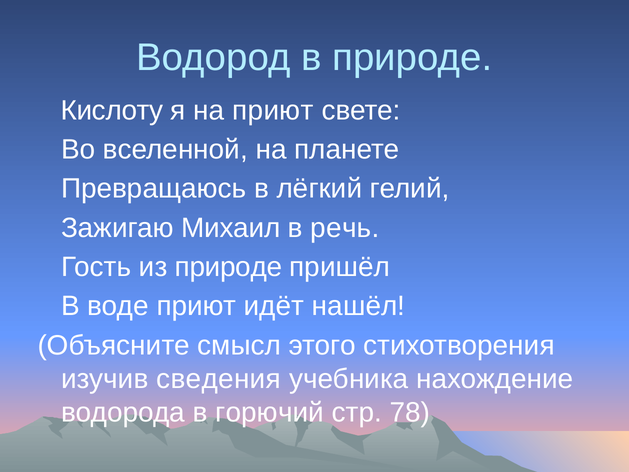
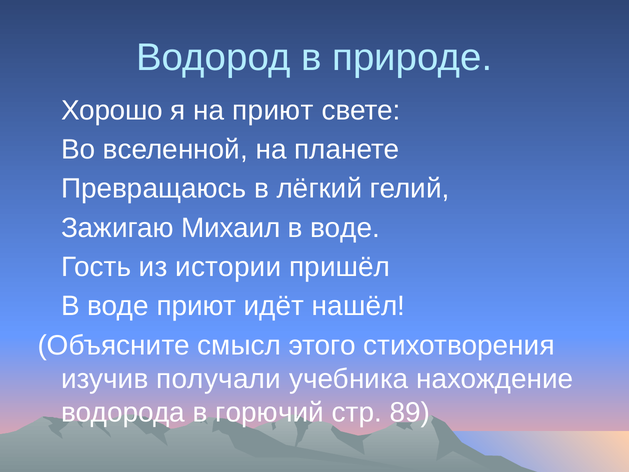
Кислоту: Кислоту -> Хорошо (112, 110)
речь: речь -> воде (345, 228)
из природе: природе -> истории (228, 267)
сведения: сведения -> получали (219, 379)
78: 78 -> 89 (410, 412)
